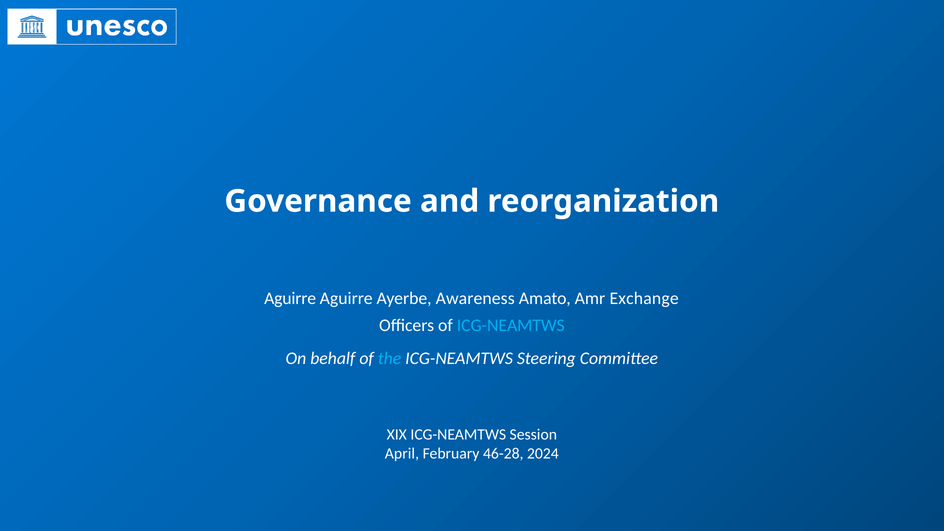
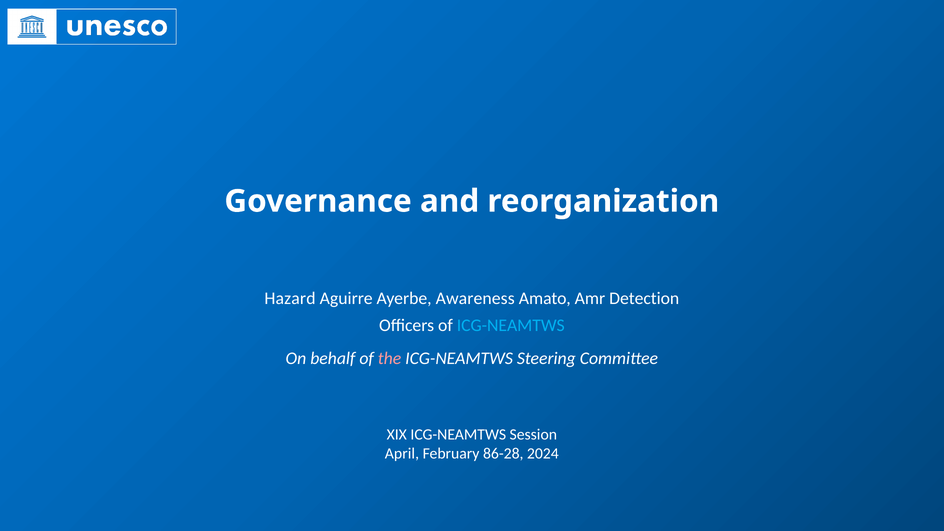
Aguirre: Aguirre -> Hazard (290, 298)
Exchange: Exchange -> Detection (644, 298)
the colour: light blue -> pink (390, 358)
46-28: 46-28 -> 86-28 (503, 453)
